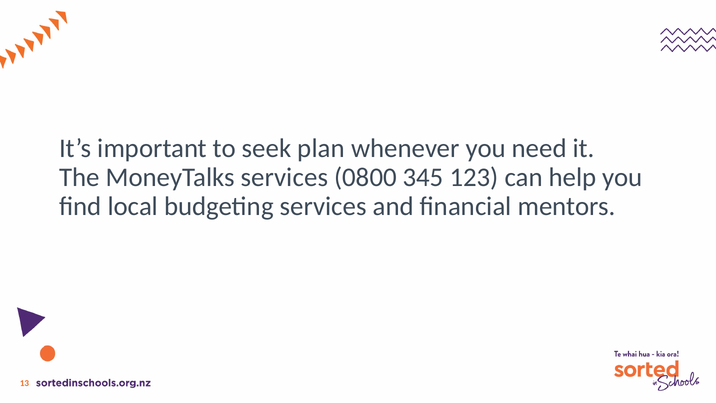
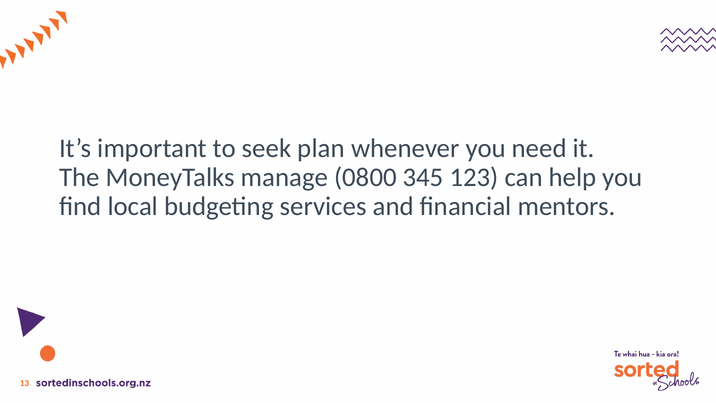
MoneyTalks services: services -> manage (284, 177)
